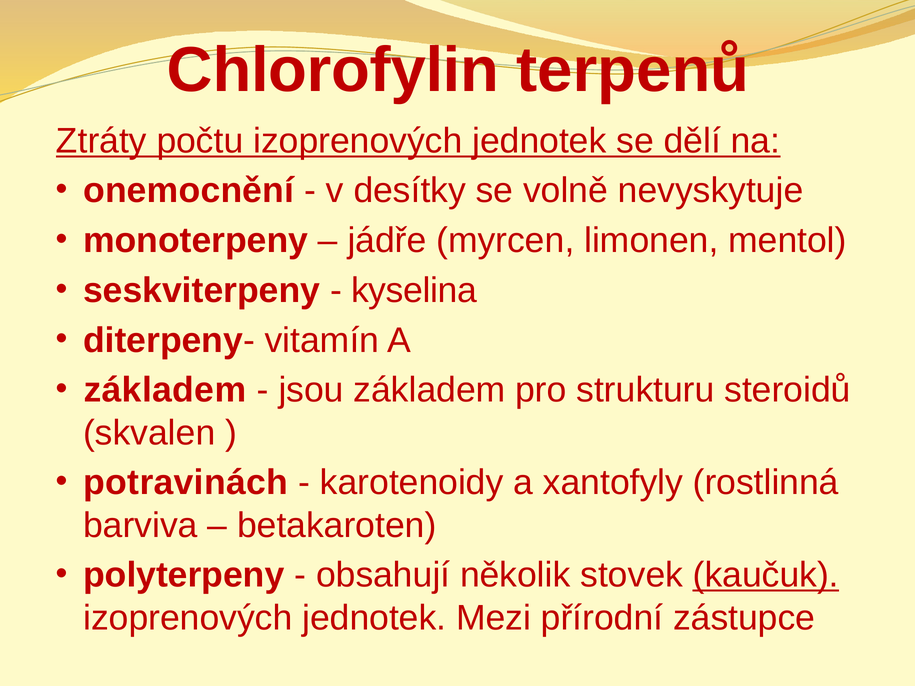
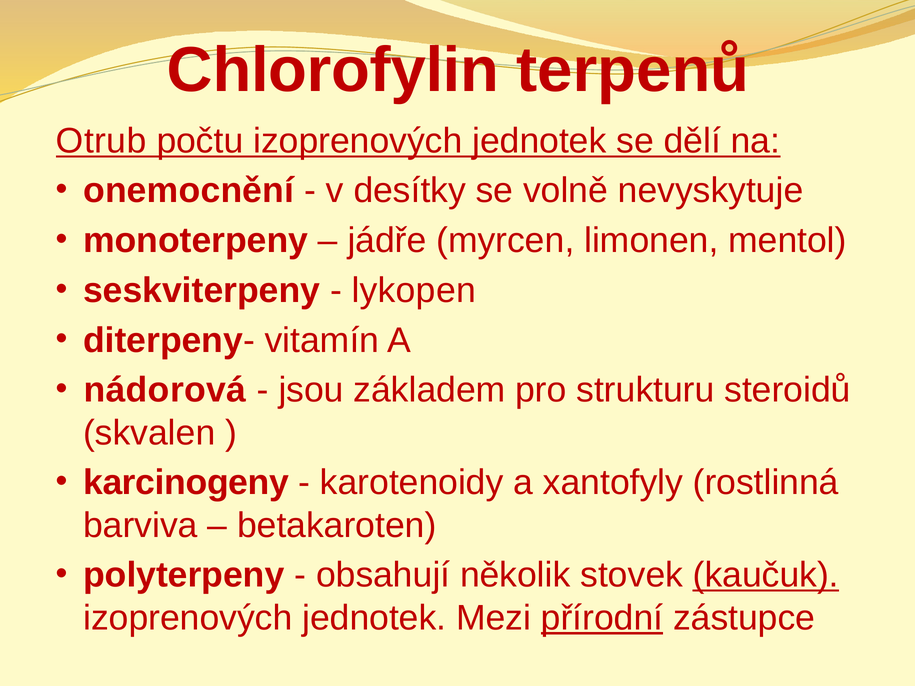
Ztráty: Ztráty -> Otrub (101, 141)
kyselina: kyselina -> lykopen (414, 291)
základem: základem -> nádorová (165, 390)
potravinách: potravinách -> karcinogeny (186, 483)
přírodní underline: none -> present (602, 618)
